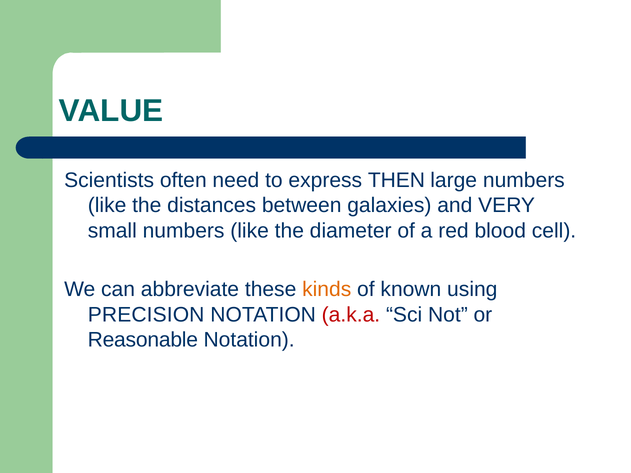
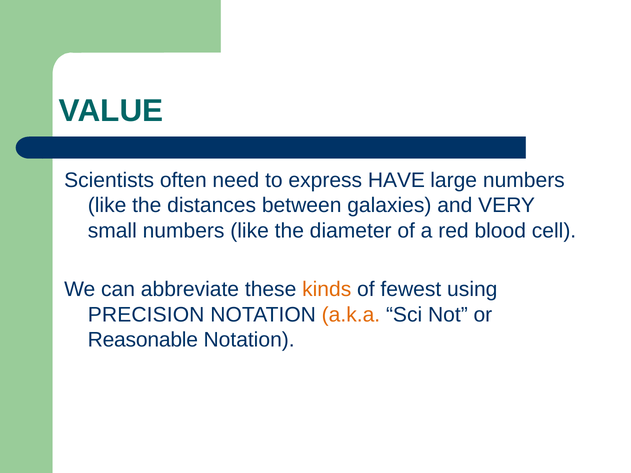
THEN: THEN -> HAVE (396, 180)
known: known -> fewest (411, 290)
a.k.a colour: red -> orange (351, 315)
